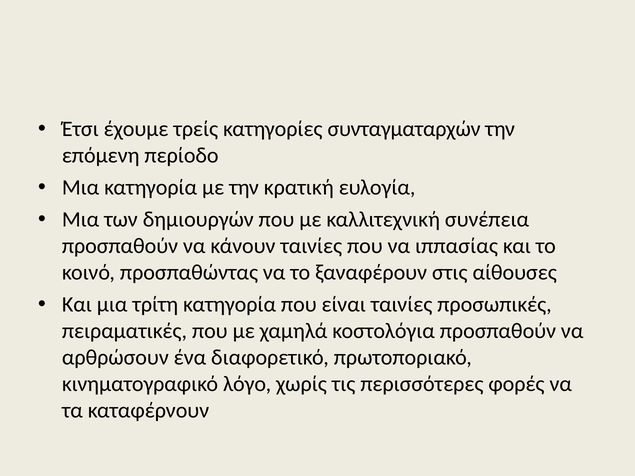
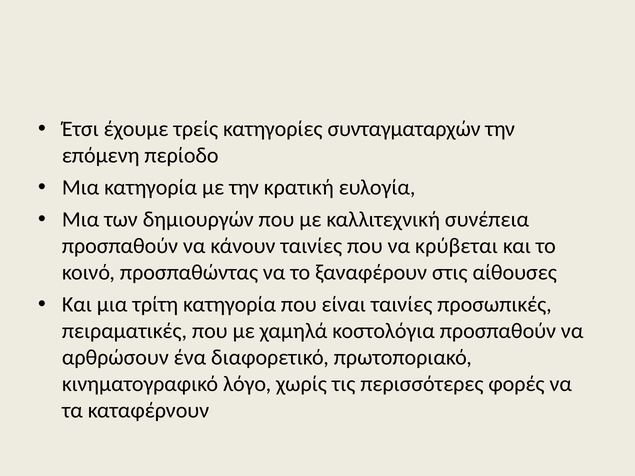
ιππασίας: ιππασίας -> κρύβεται (456, 246)
